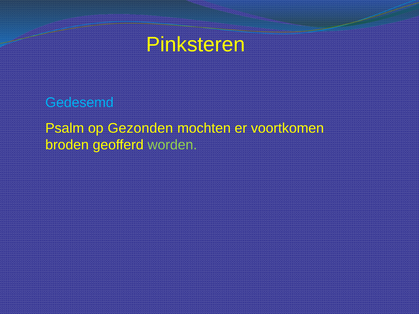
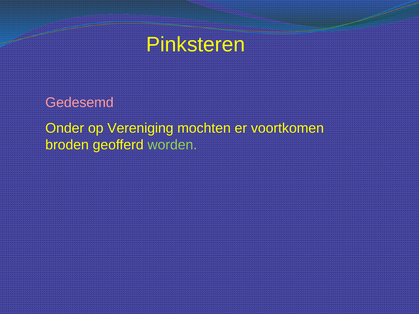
Gedesemd colour: light blue -> pink (79, 103)
Psalm: Psalm -> Onder (65, 128)
Gezonden: Gezonden -> Vereniging (140, 128)
